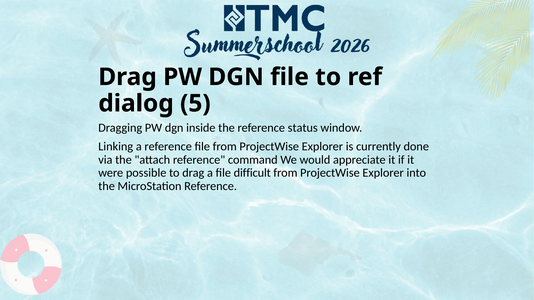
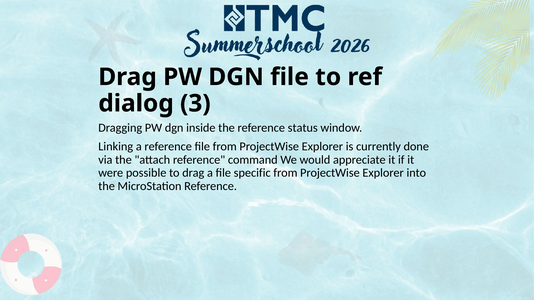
5: 5 -> 3 (195, 104)
difficult: difficult -> specific (252, 173)
